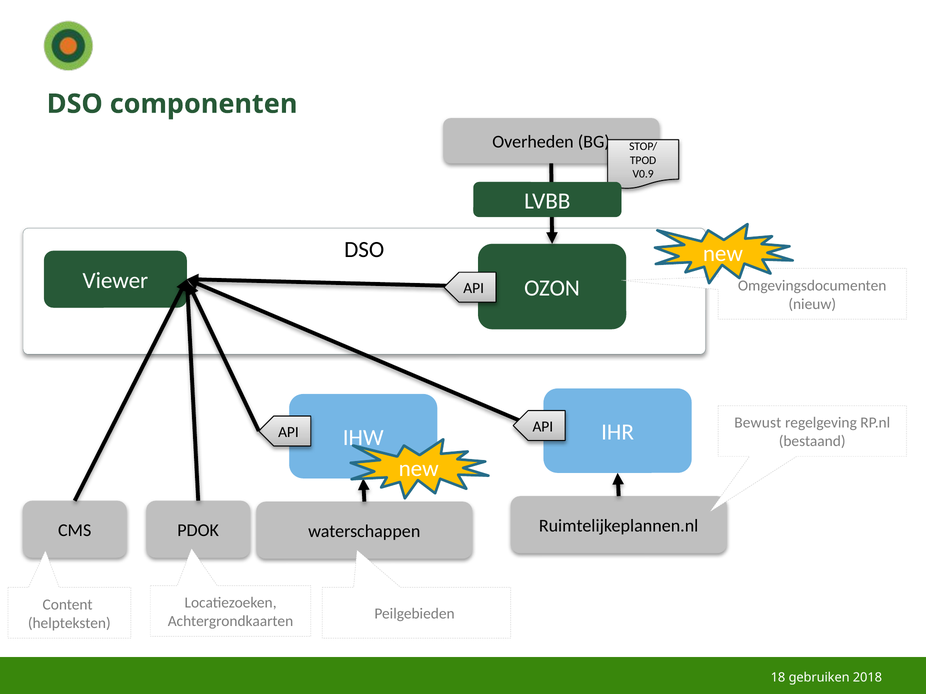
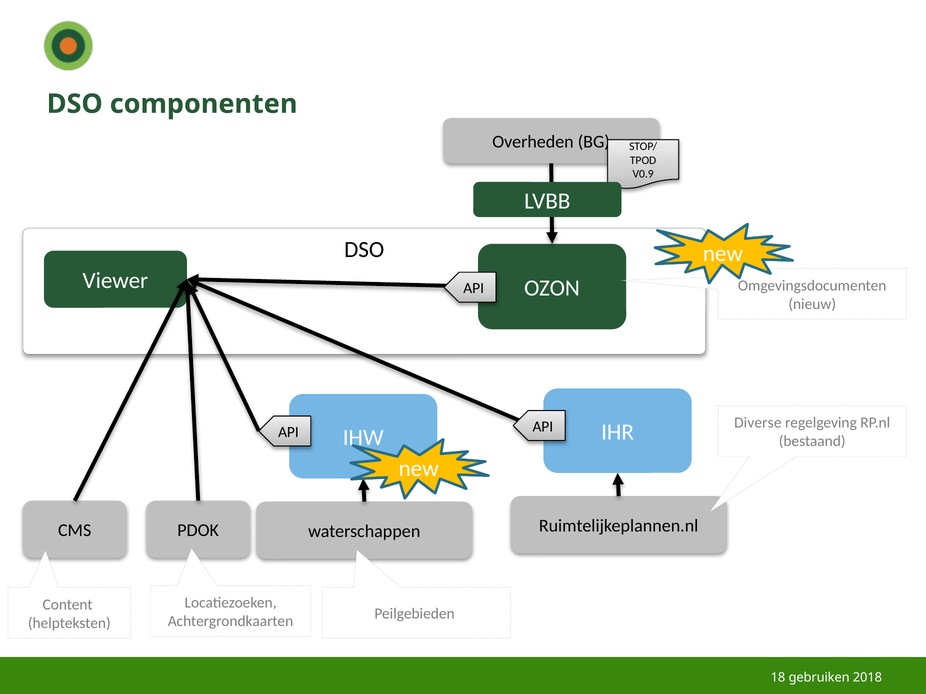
Bewust: Bewust -> Diverse (758, 423)
